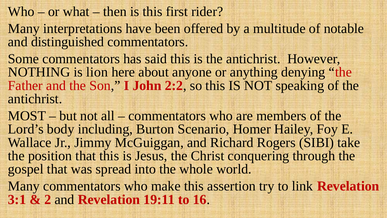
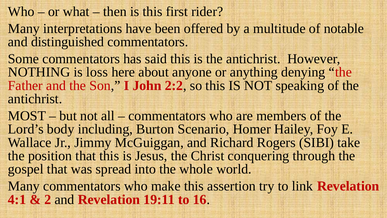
lion: lion -> loss (97, 72)
3:1: 3:1 -> 4:1 (17, 199)
